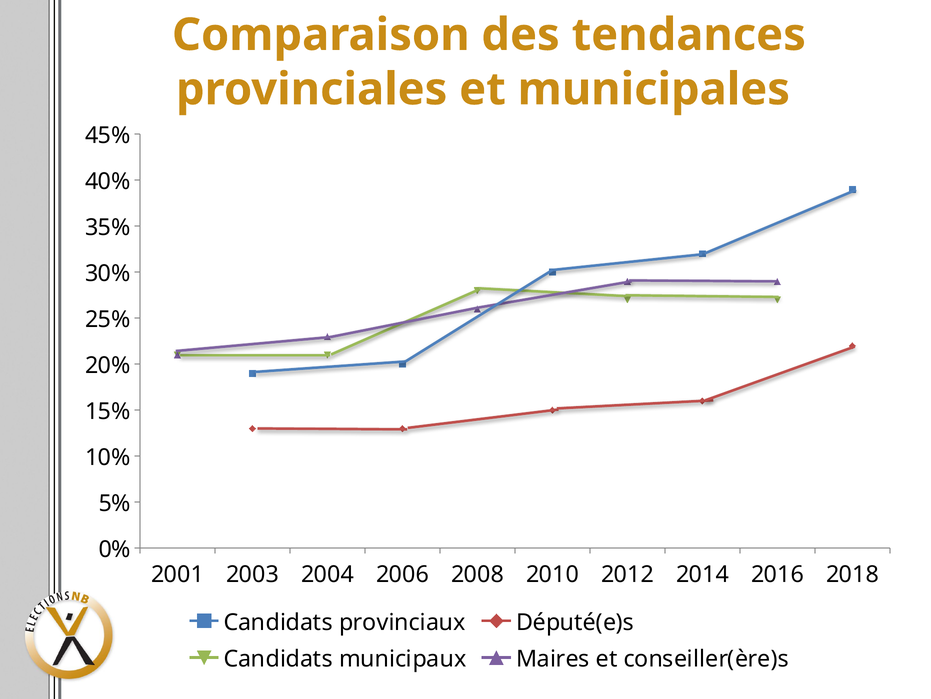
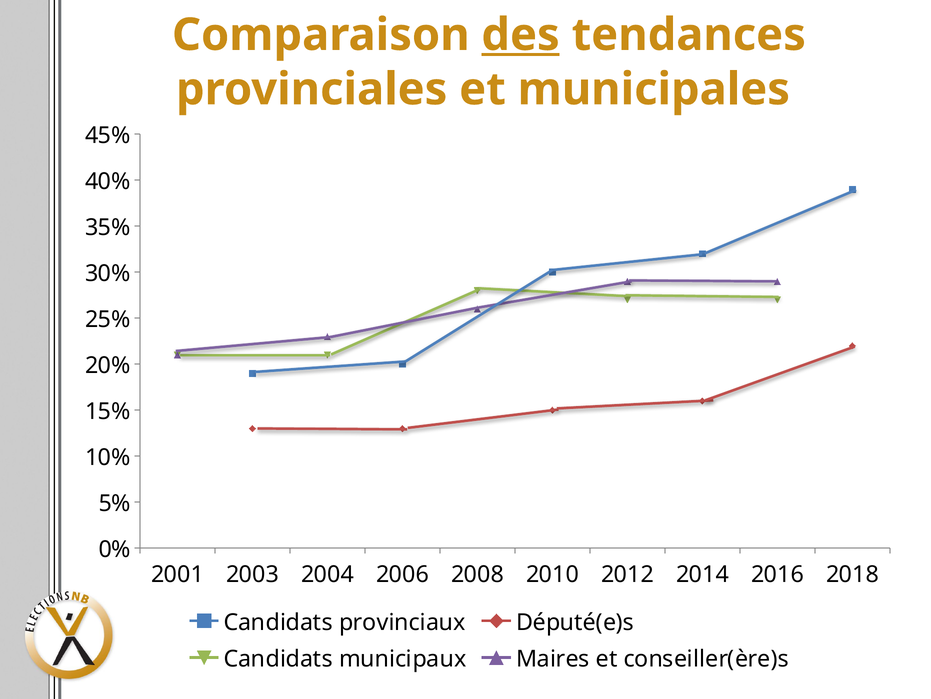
des underline: none -> present (521, 35)
